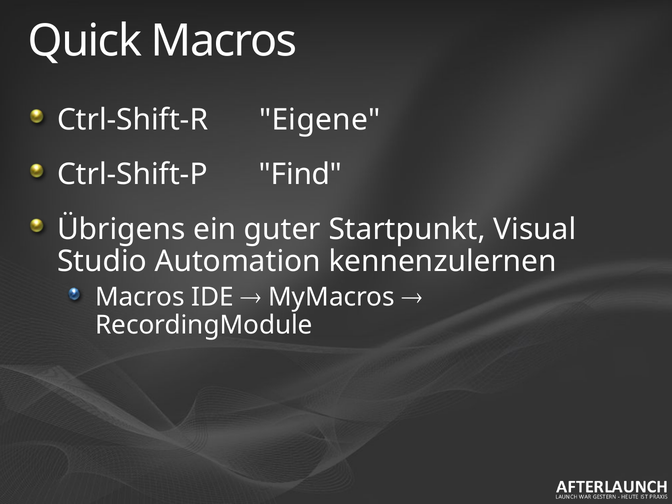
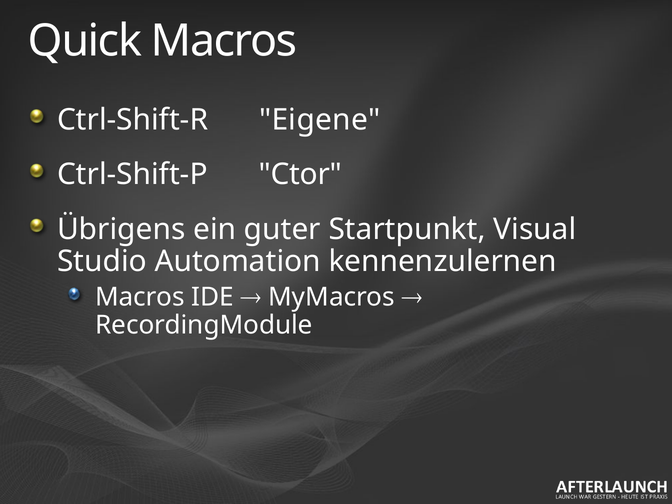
Find: Find -> Ctor (300, 174)
